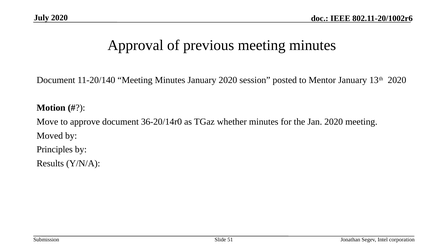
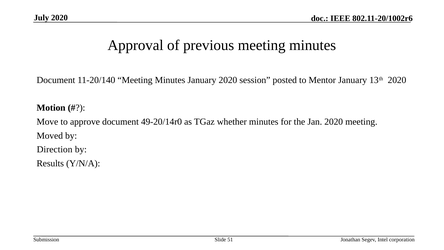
36-20/14r0: 36-20/14r0 -> 49-20/14r0 (161, 122)
Principles: Principles -> Direction (55, 149)
